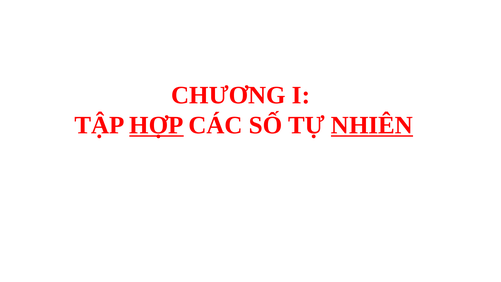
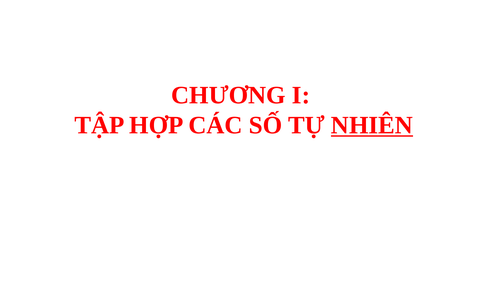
HỢP underline: present -> none (156, 125)
